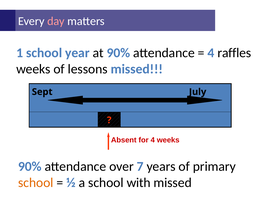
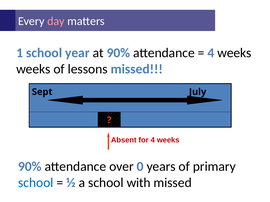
raffles: raffles -> weeks (234, 53)
7: 7 -> 0 (140, 167)
school colour: orange -> blue (36, 183)
